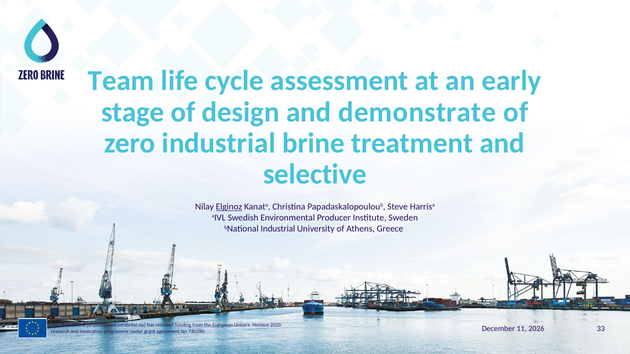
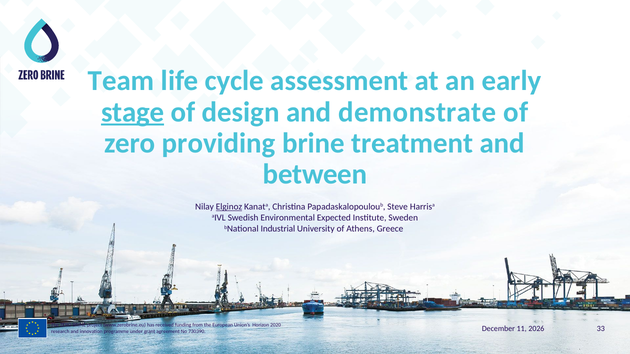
stage underline: none -> present (133, 112)
zero industrial: industrial -> providing (219, 143)
selective: selective -> between (315, 175)
Producer: Producer -> Expected (334, 218)
